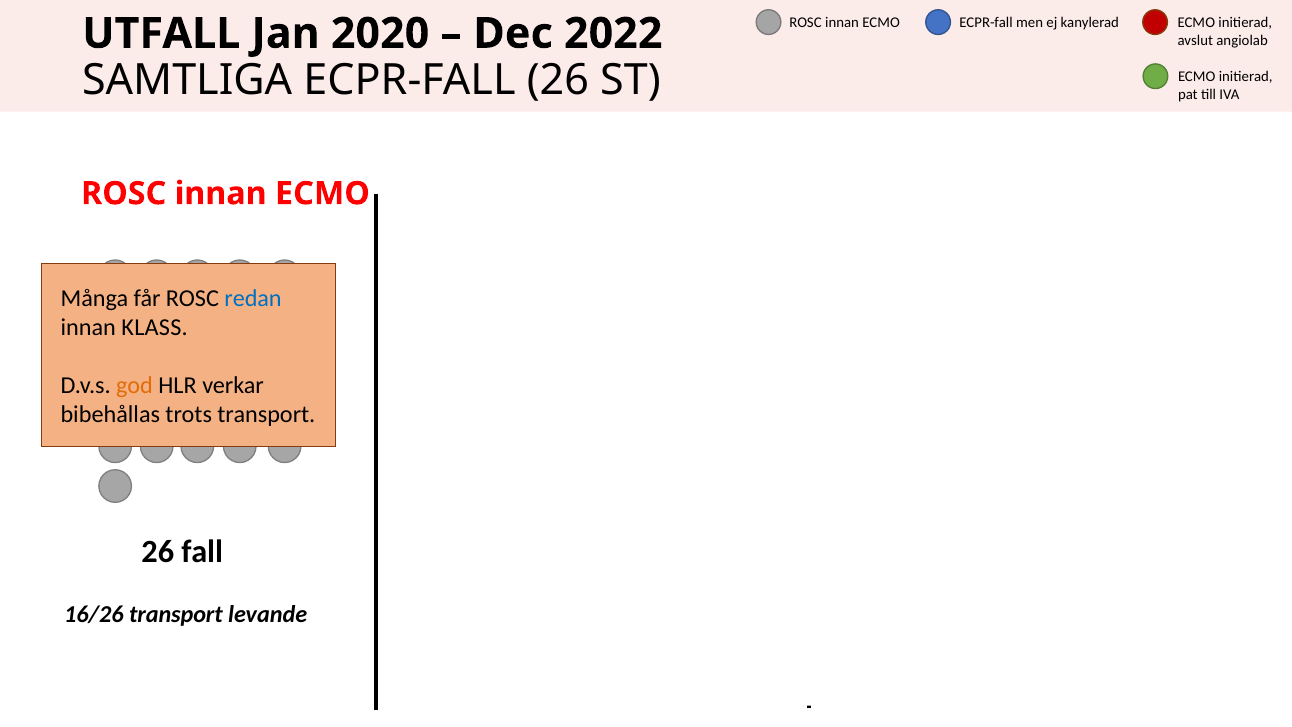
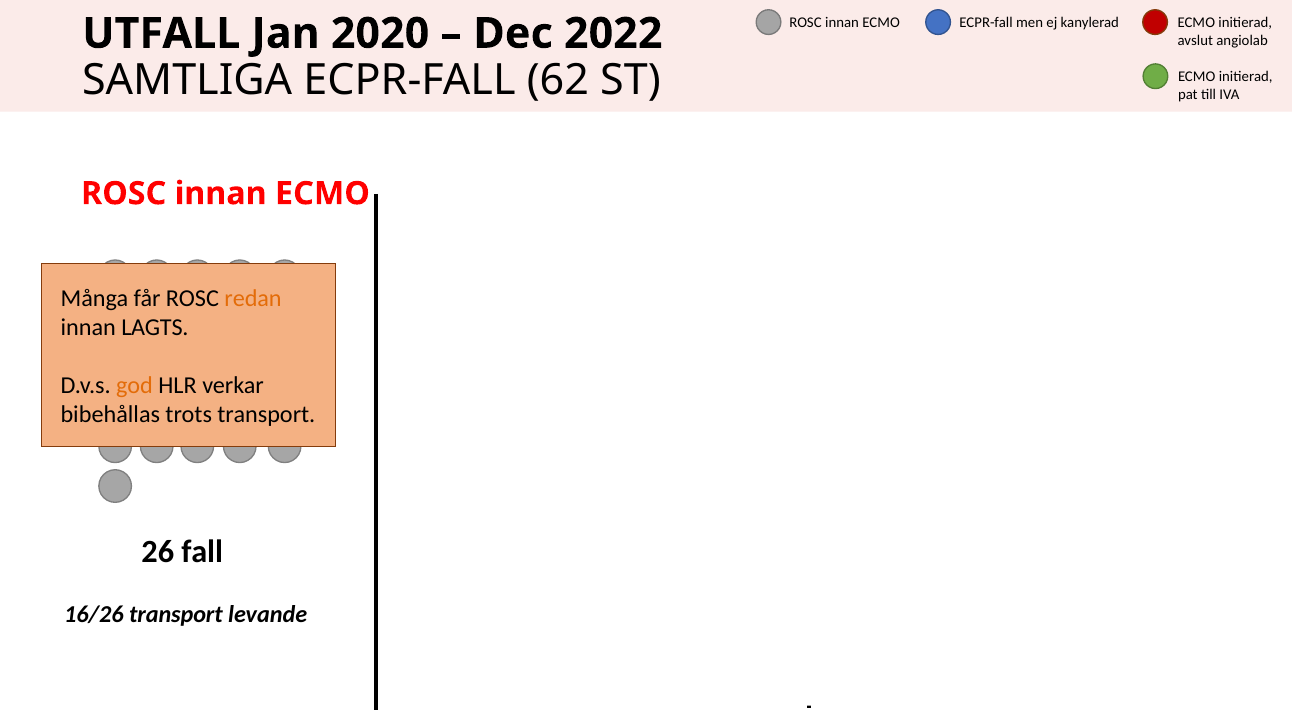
ECPR-FALL 26: 26 -> 62 (558, 80)
redan colour: blue -> orange (253, 298)
innan KLASS: KLASS -> LAGTS (155, 327)
